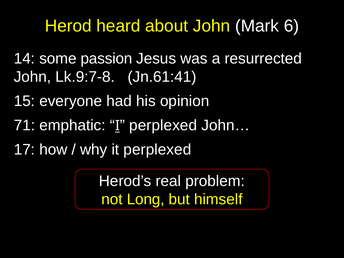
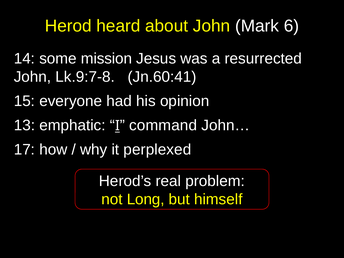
passion: passion -> mission (107, 58)
Jn.61:41: Jn.61:41 -> Jn.60:41 (162, 77)
71: 71 -> 13 (24, 125)
perplexed: perplexed -> command (163, 125)
